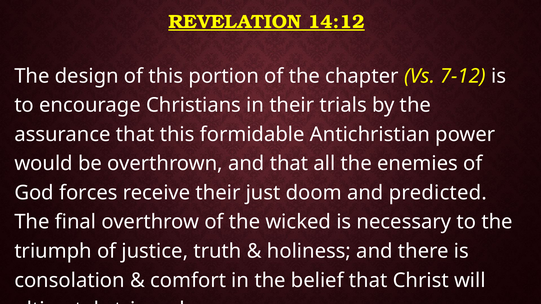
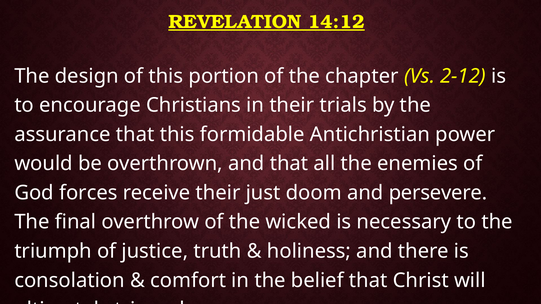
7-12: 7-12 -> 2-12 (463, 76)
predicted: predicted -> persevere (438, 193)
